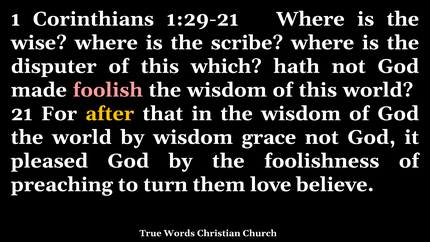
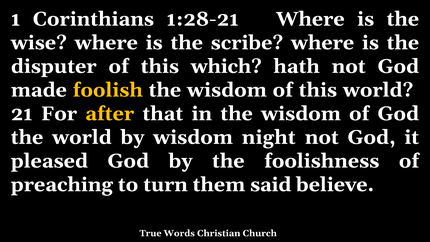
1:29-21: 1:29-21 -> 1:28-21 (203, 19)
foolish colour: pink -> yellow (108, 90)
grace: grace -> night (269, 137)
love: love -> said (271, 185)
